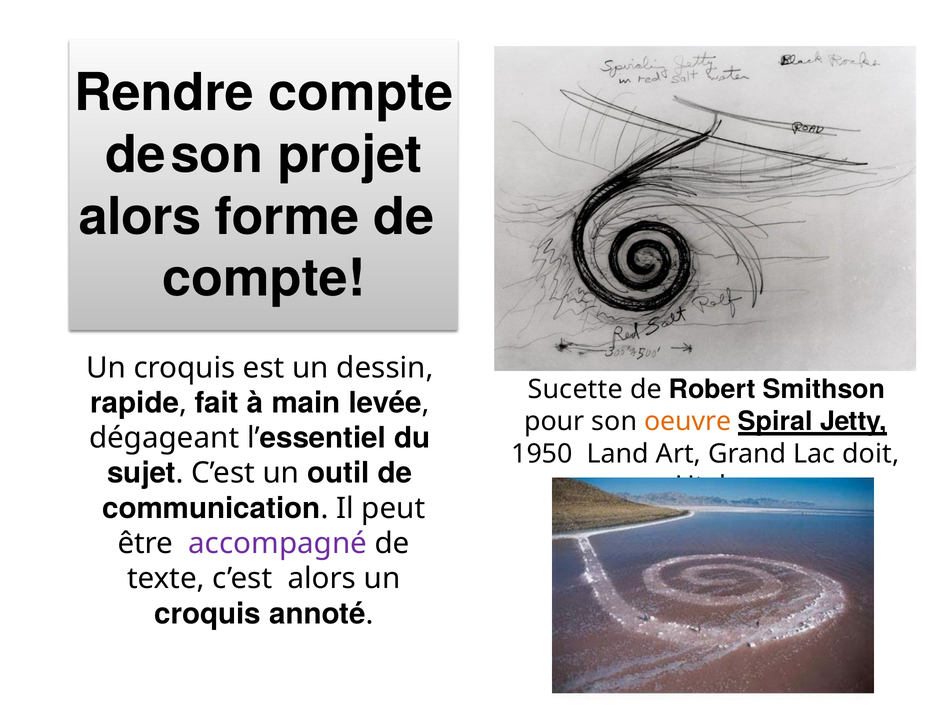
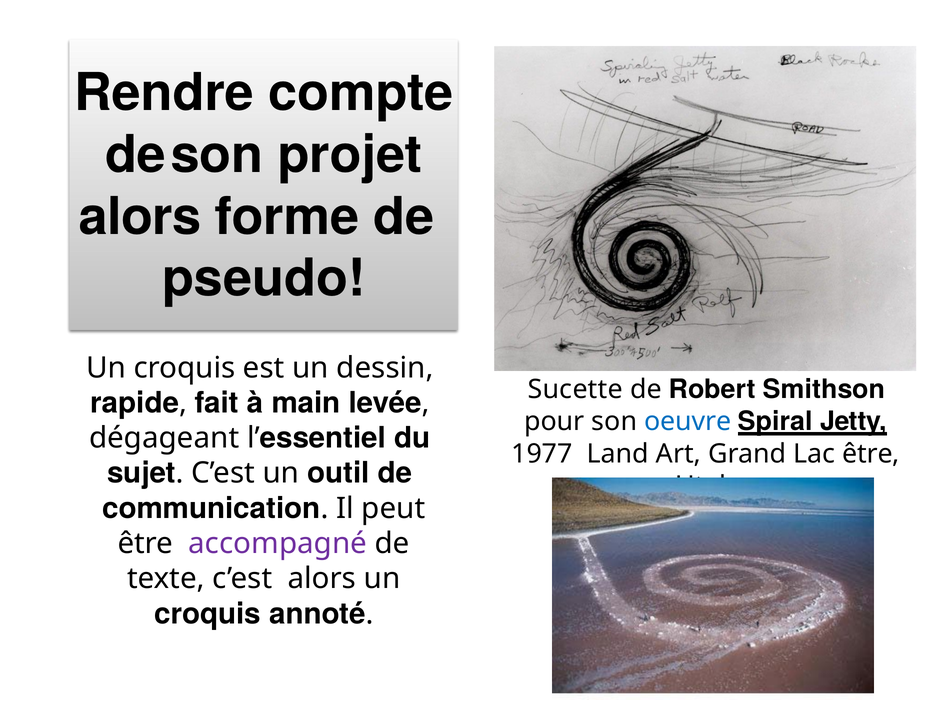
compte: compte -> pseudo (264, 279)
oeuvre colour: orange -> blue (688, 422)
1950: 1950 -> 1977 (542, 454)
Lac doit: doit -> être (871, 454)
